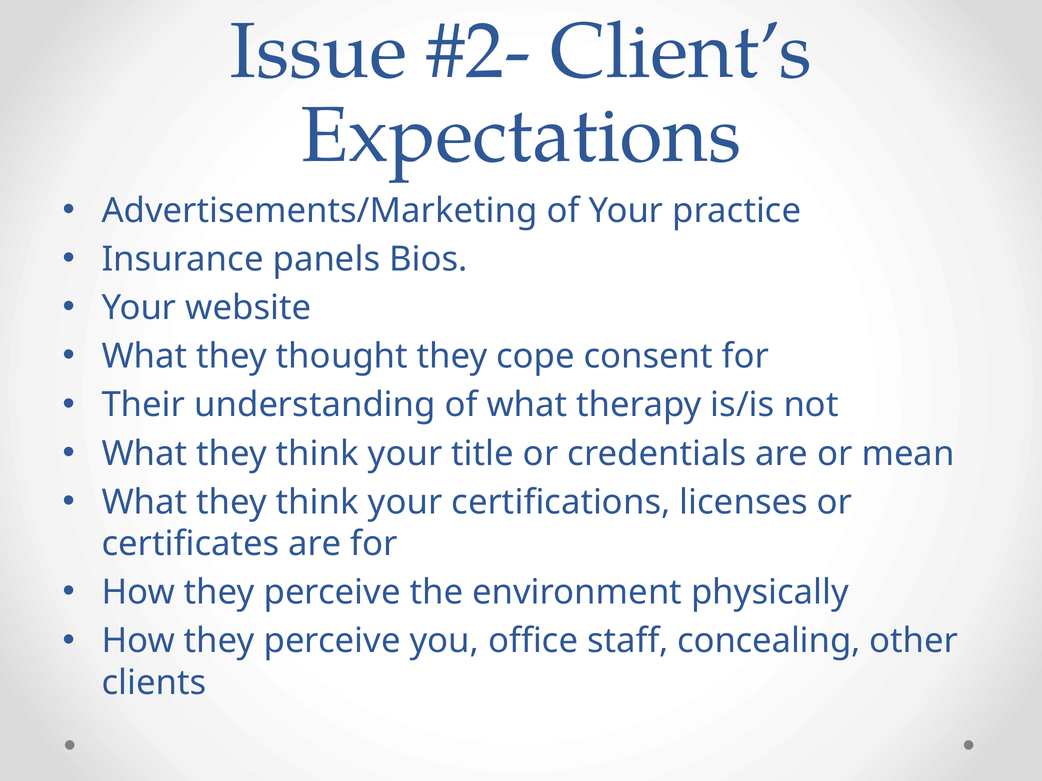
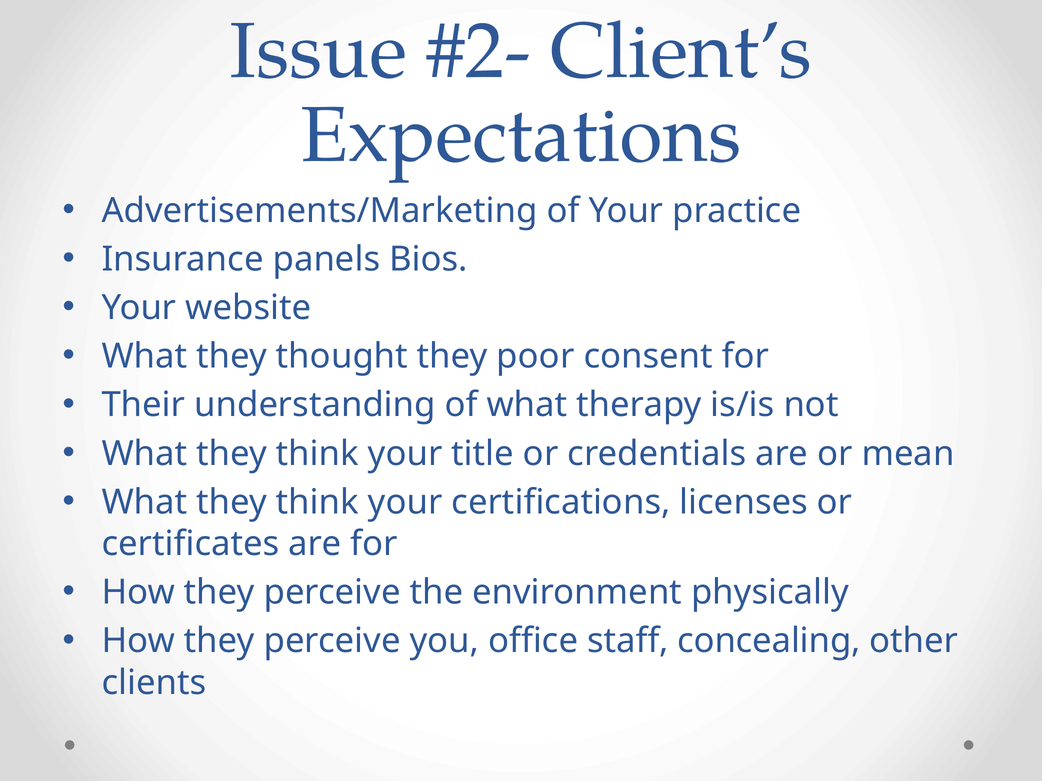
cope: cope -> poor (535, 357)
